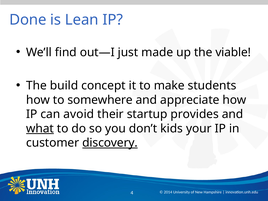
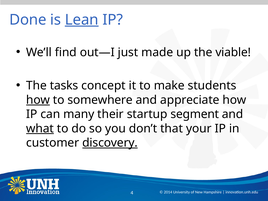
Lean underline: none -> present (82, 20)
build: build -> tasks (64, 86)
how underline: none -> present (38, 100)
avoid: avoid -> many (79, 114)
provides: provides -> segment (195, 114)
kids: kids -> that (172, 129)
